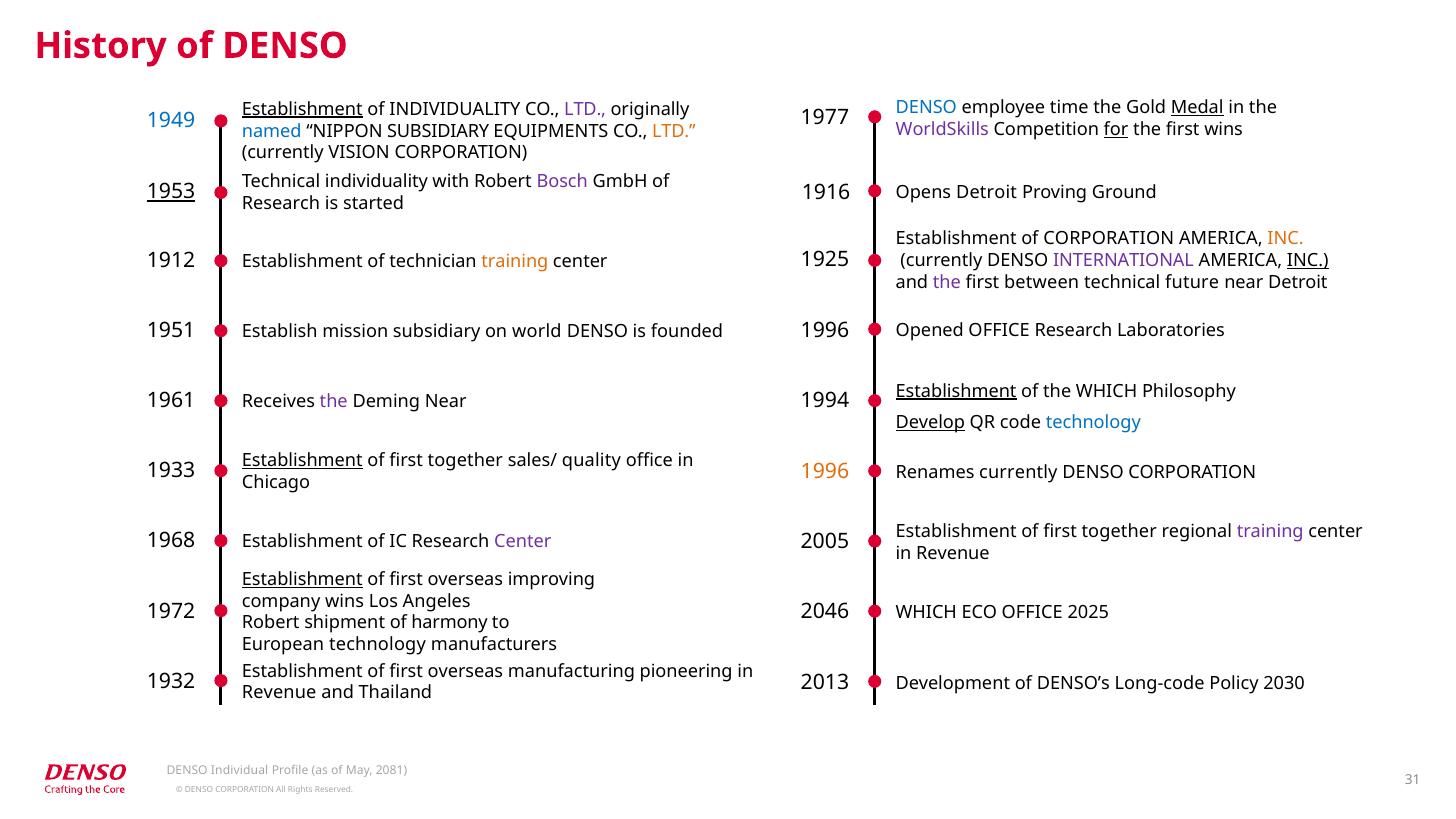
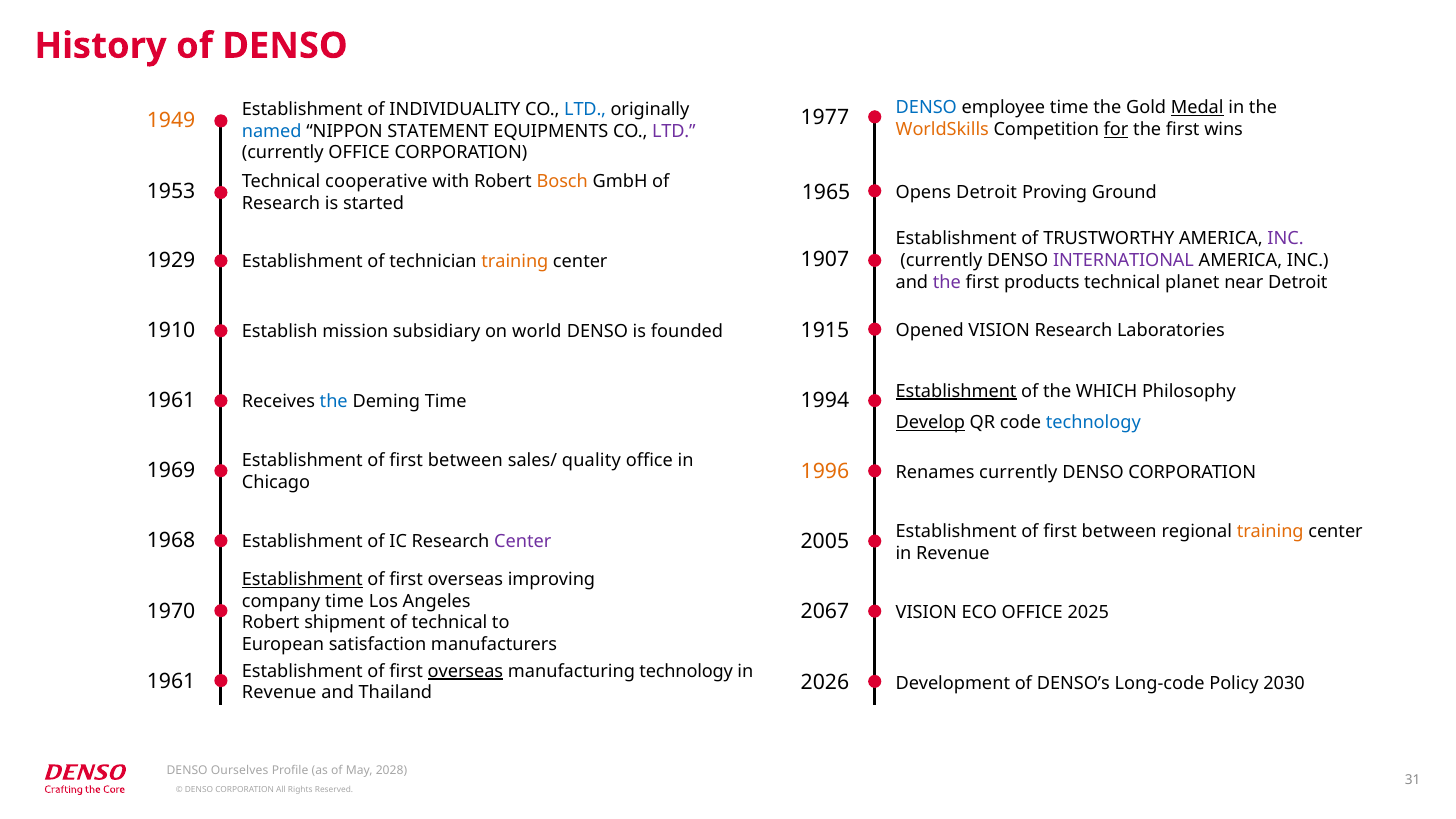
Establishment underline: present -> none (302, 109)
LTD colour: purple -> blue (585, 109)
1949 colour: blue -> orange (171, 120)
WorldSkills colour: purple -> orange (942, 130)
NIPPON SUBSIDIARY: SUBSIDIARY -> STATEMENT (438, 131)
LTD colour: orange -> purple (674, 131)
currently VISION: VISION -> OFFICE (359, 153)
Technical individuality: individuality -> cooperative (376, 182)
Bosch colour: purple -> orange (562, 182)
1953 underline: present -> none (171, 192)
1916: 1916 -> 1965 (826, 192)
of CORPORATION: CORPORATION -> TRUSTWORTHY (1109, 239)
INC colour: orange -> purple (1286, 239)
1925: 1925 -> 1907 (825, 260)
1912: 1912 -> 1929 (171, 260)
INC underline: present -> none (1308, 261)
between: between -> products (1042, 283)
future: future -> planet (1192, 283)
1951: 1951 -> 1910 (171, 331)
1996: 1996 -> 1915 (825, 331)
Opened OFFICE: OFFICE -> VISION (999, 330)
the colour: purple -> blue (334, 402)
Deming Near: Near -> Time (446, 402)
Establishment underline: present -> none (302, 461)
together: together -> between (465, 461)
1933: 1933 -> 1969 (171, 471)
together: together -> between (1119, 532)
training colour: purple -> orange (1270, 532)
company wins: wins -> time (344, 601)
1972: 1972 -> 1970 (171, 611)
2046: 2046 -> 2067 (825, 612)
WHICH: WHICH -> VISION (926, 613)
of harmony: harmony -> technical (450, 623)
European technology: technology -> satisfaction (378, 645)
overseas underline: none -> present (465, 671)
manufacturing pioneering: pioneering -> technology (686, 671)
1932: 1932 -> 1961 (171, 681)
2013: 2013 -> 2026 (825, 682)
Individual: Individual -> Ourselves (240, 771)
2081: 2081 -> 2028 (391, 771)
